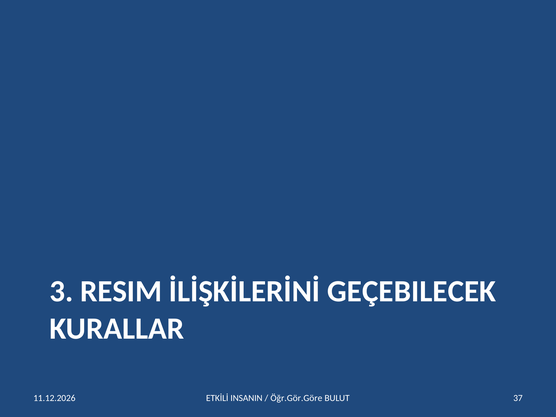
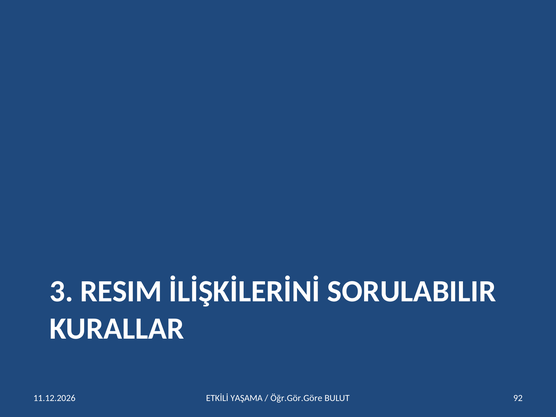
GEÇEBILECEK: GEÇEBILECEK -> SORULABILIR (412, 291)
INSANIN: INSANIN -> YAŞAMA (247, 398)
37: 37 -> 92 (518, 398)
